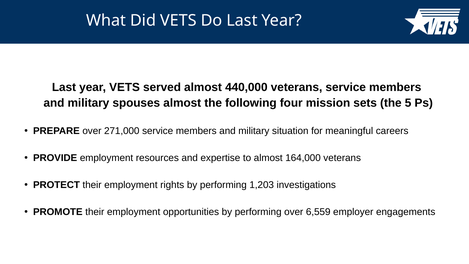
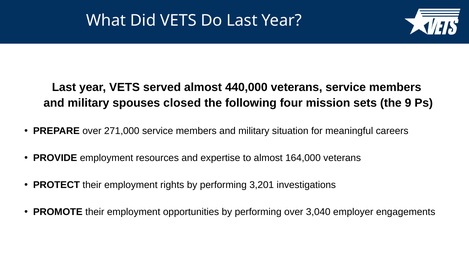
spouses almost: almost -> closed (182, 103)
5: 5 -> 9 (408, 103)
1,203: 1,203 -> 3,201 (262, 185)
6,559: 6,559 -> 3,040 (318, 212)
